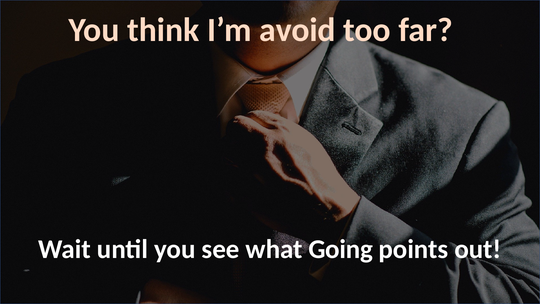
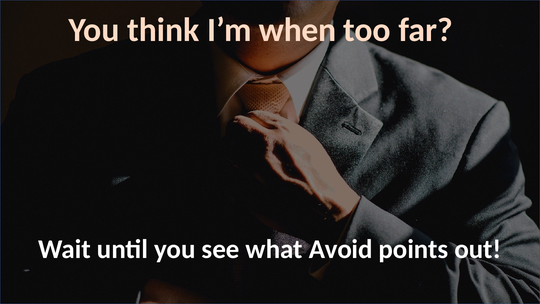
avoid: avoid -> when (298, 30)
Going: Going -> Avoid (341, 249)
